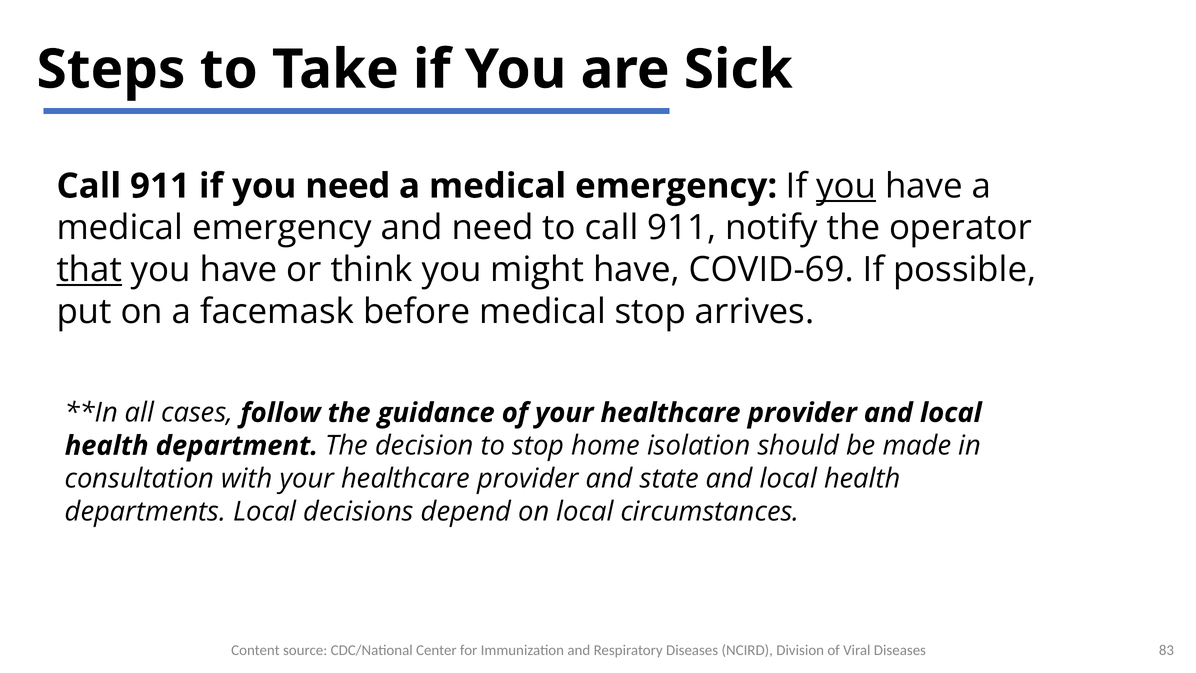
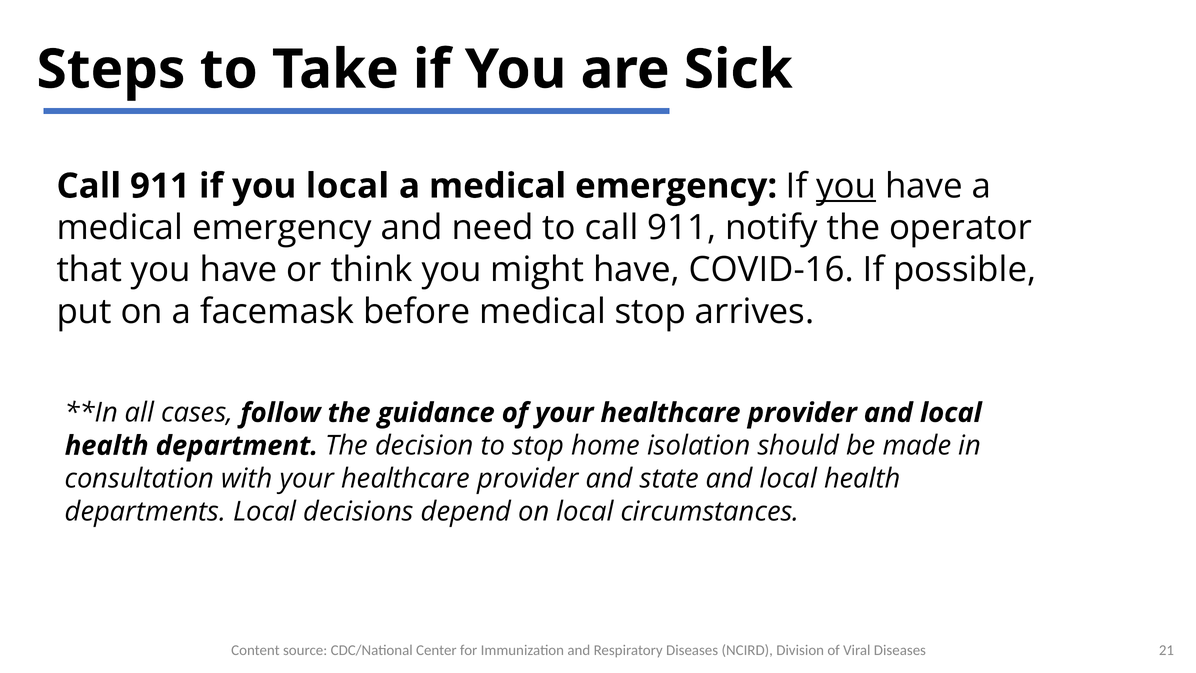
you need: need -> local (347, 186)
that underline: present -> none (89, 270)
COVID-69: COVID-69 -> COVID-16 (771, 270)
83: 83 -> 21 (1166, 650)
